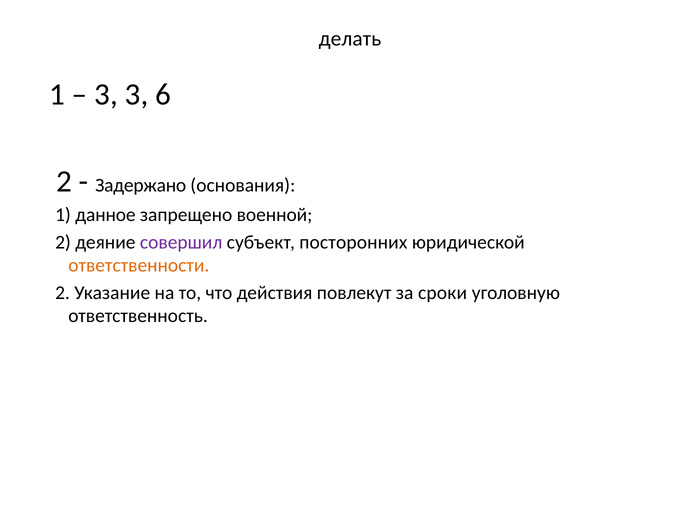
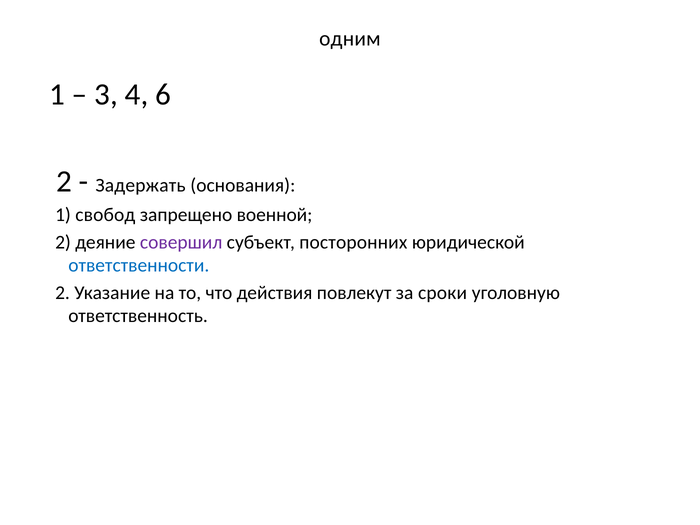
делать: делать -> одним (350, 39)
3 3: 3 -> 4 (137, 94)
Задержано: Задержано -> Задержать (141, 185)
данное: данное -> свобод (105, 215)
ответственности colour: orange -> blue (139, 265)
